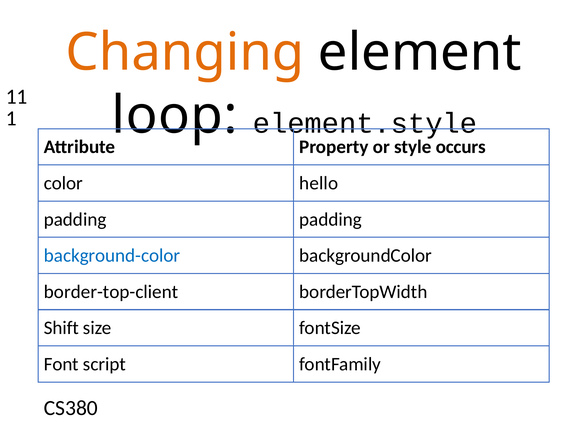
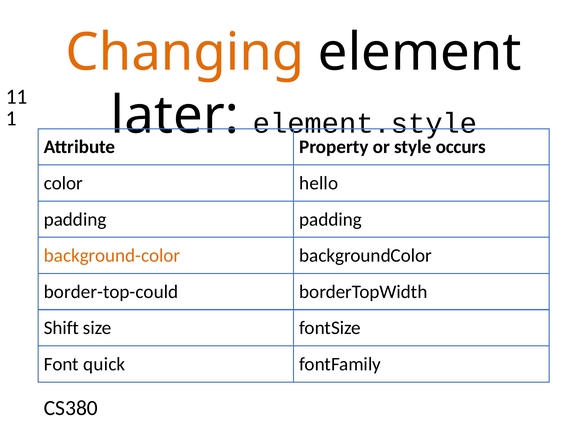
loop: loop -> later (175, 116)
background-color colour: blue -> orange (112, 256)
border-top-client: border-top-client -> border-top-could (111, 292)
script: script -> quick (104, 364)
